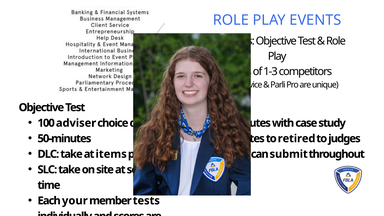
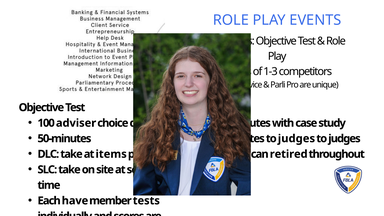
retired: retired -> judges (296, 139)
submit: submit -> retired (289, 154)
your: your -> have (75, 201)
